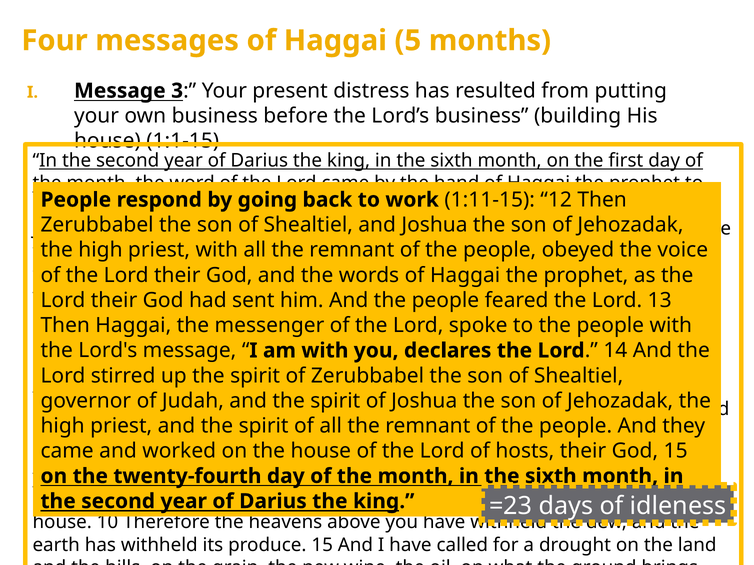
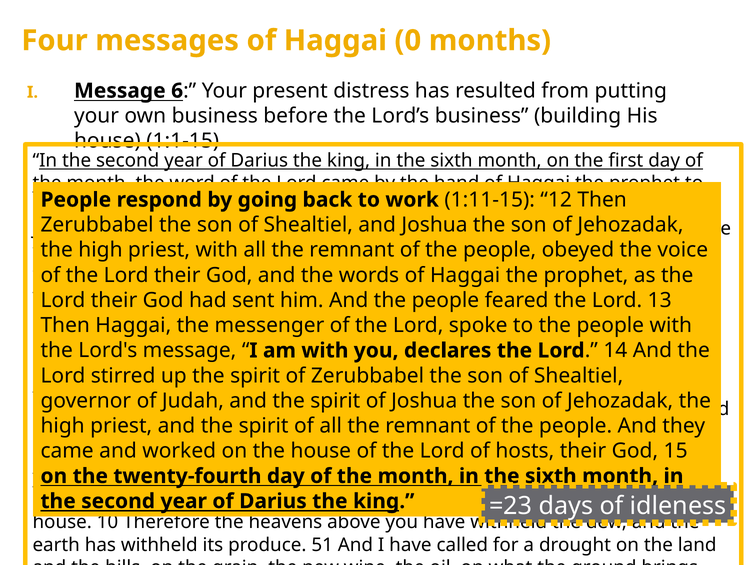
Haggai 5: 5 -> 0 (408, 41)
Message 3: 3 -> 6 (177, 91)
produce 15: 15 -> 51 (322, 545)
